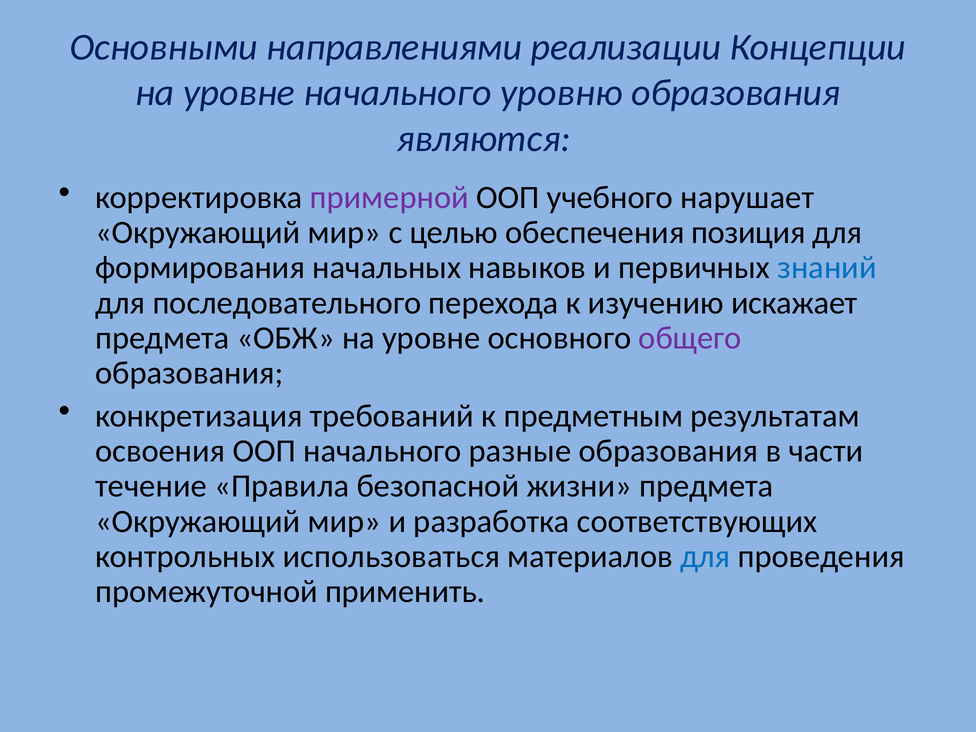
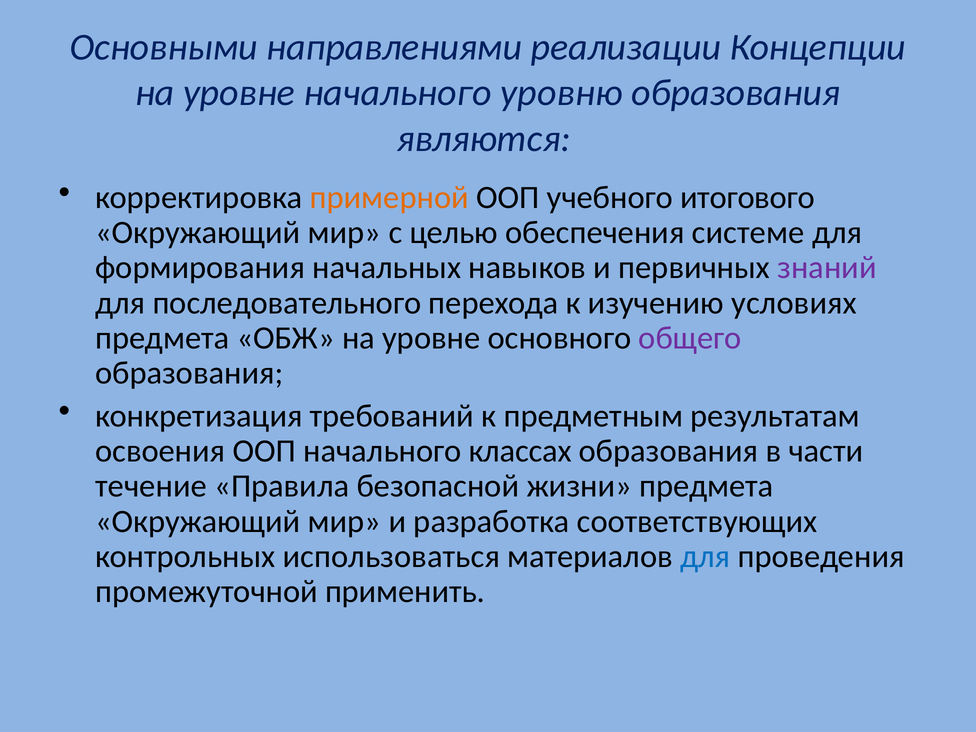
примерной colour: purple -> orange (389, 197)
нарушает: нарушает -> итогового (747, 197)
позиция: позиция -> системе (748, 233)
знаний colour: blue -> purple (827, 268)
искажает: искажает -> условиях (794, 303)
разные: разные -> классах (520, 451)
